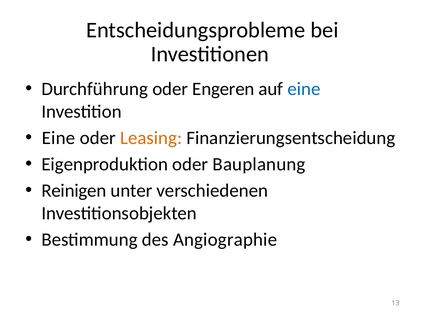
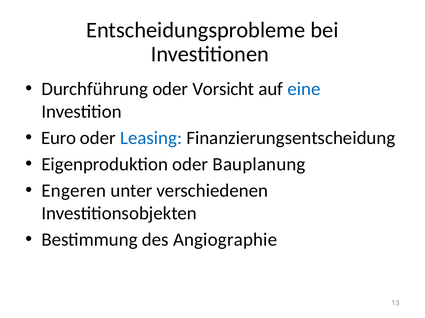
Engeren: Engeren -> Vorsicht (223, 89)
Eine: Eine -> Euro (59, 138)
Leasing colour: orange -> blue (151, 138)
Reinigen: Reinigen -> Engeren (74, 191)
